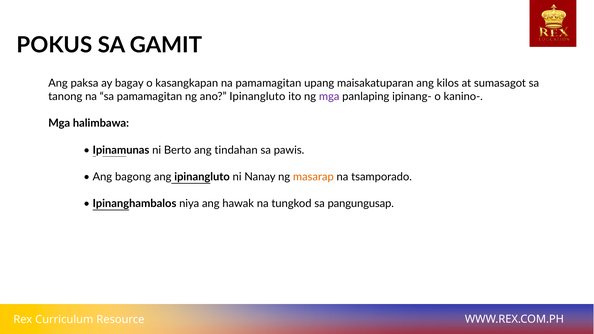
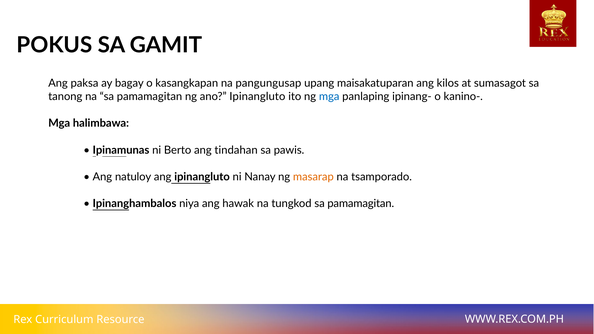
na pamamagitan: pamamagitan -> pangungusap (268, 83)
mga colour: purple -> blue (329, 97)
bagong: bagong -> natuloy (133, 177)
tungkod sa pangungusap: pangungusap -> pamamagitan (361, 204)
